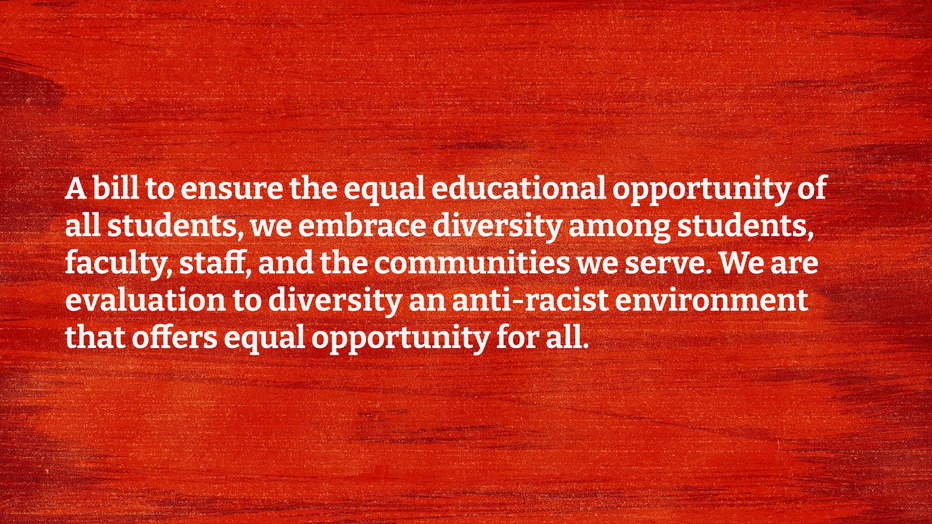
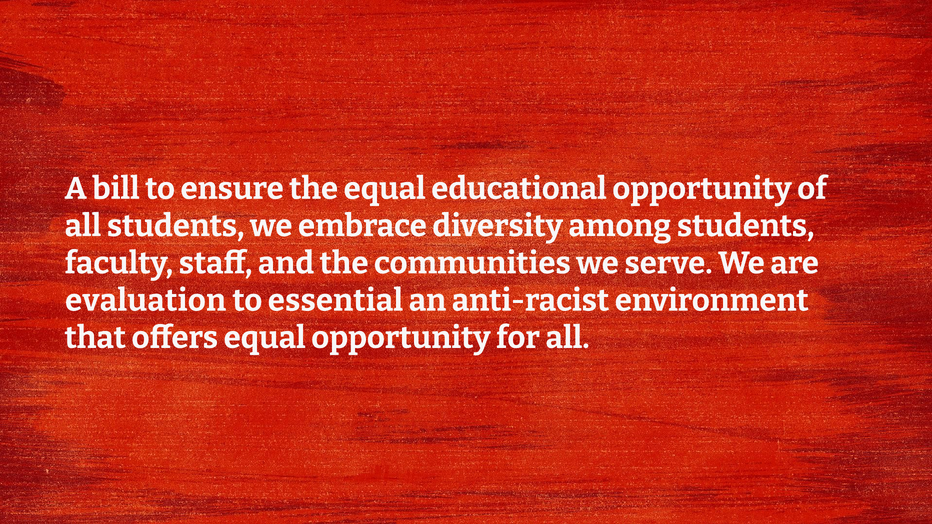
to diversity: diversity -> essential (335, 301)
